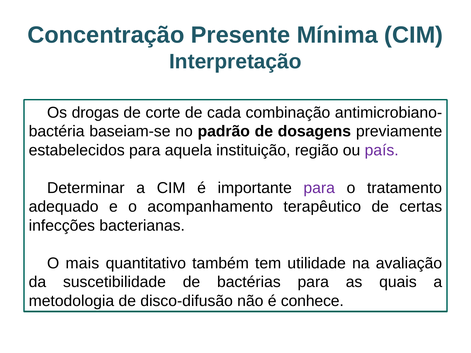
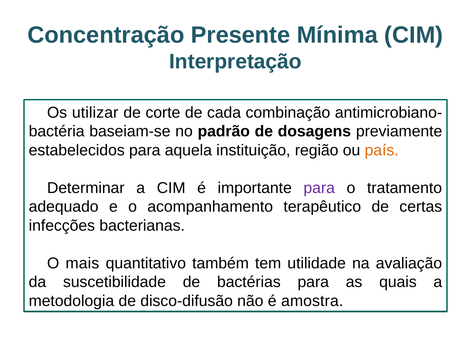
drogas: drogas -> utilizar (95, 113)
país colour: purple -> orange (382, 150)
conhece: conhece -> amostra (312, 301)
